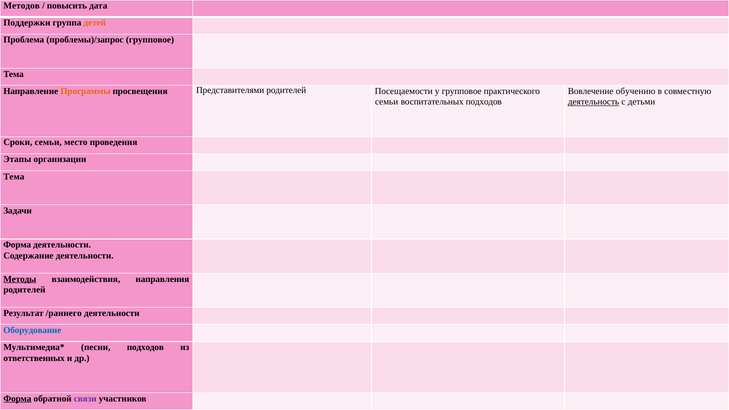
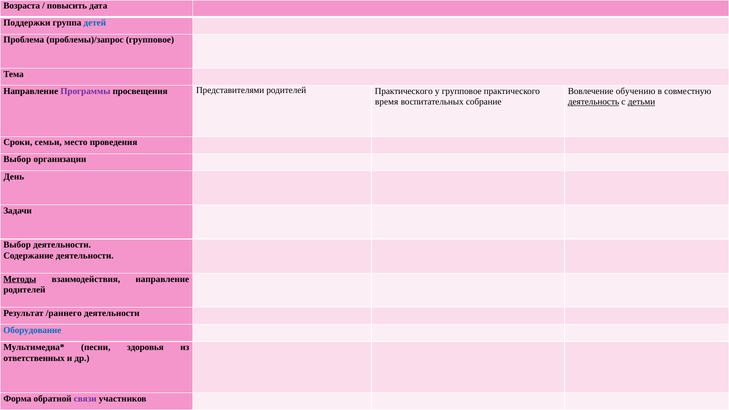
Методов: Методов -> Возраста (22, 6)
детей colour: orange -> blue (95, 23)
Программы colour: orange -> purple (85, 91)
родителей Посещаемости: Посещаемости -> Практического (404, 91)
семьи: семьи -> время (387, 102)
воспитательных подходов: подходов -> собрание (484, 102)
детьми underline: none -> present (642, 102)
Этапы: Этапы -> Выбор (17, 159)
Тема: Тема -> День (14, 177)
Форма: Форма -> Выбор (17, 245)
взаимодействия направления: направления -> направление (162, 279)
песни подходов: подходов -> здоровья (145, 347)
Форма underline: present -> none (17, 399)
